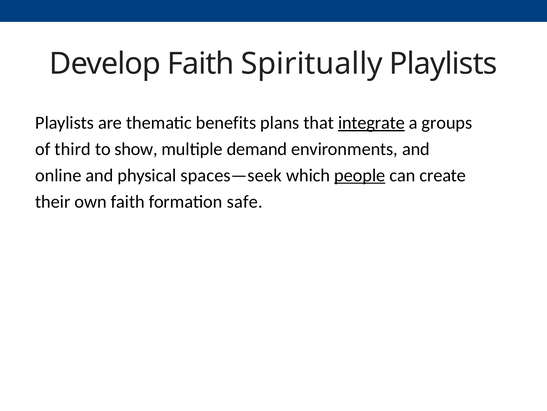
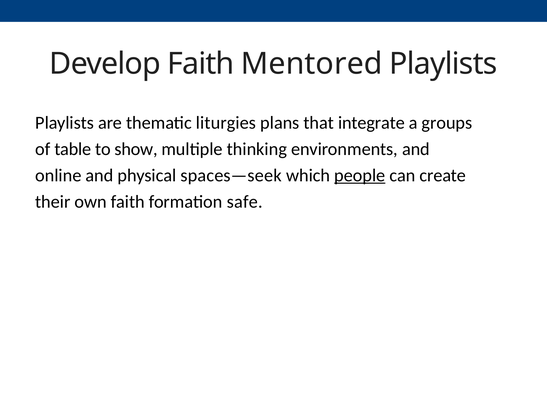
Spiritually: Spiritually -> Mentored (312, 64)
benefits: benefits -> liturgies (226, 123)
integrate underline: present -> none (371, 123)
third: third -> table (73, 149)
demand: demand -> thinking (257, 149)
